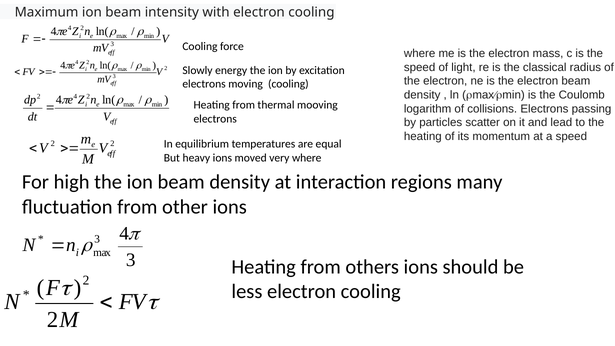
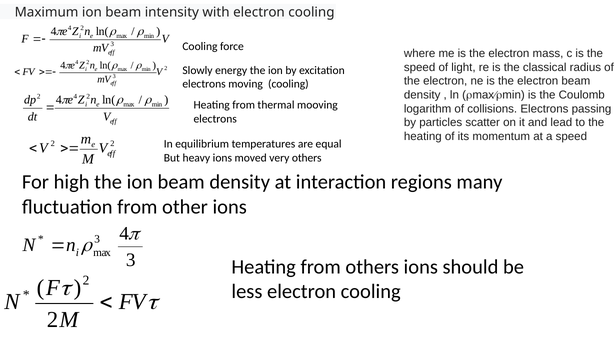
very where: where -> others (307, 158)
